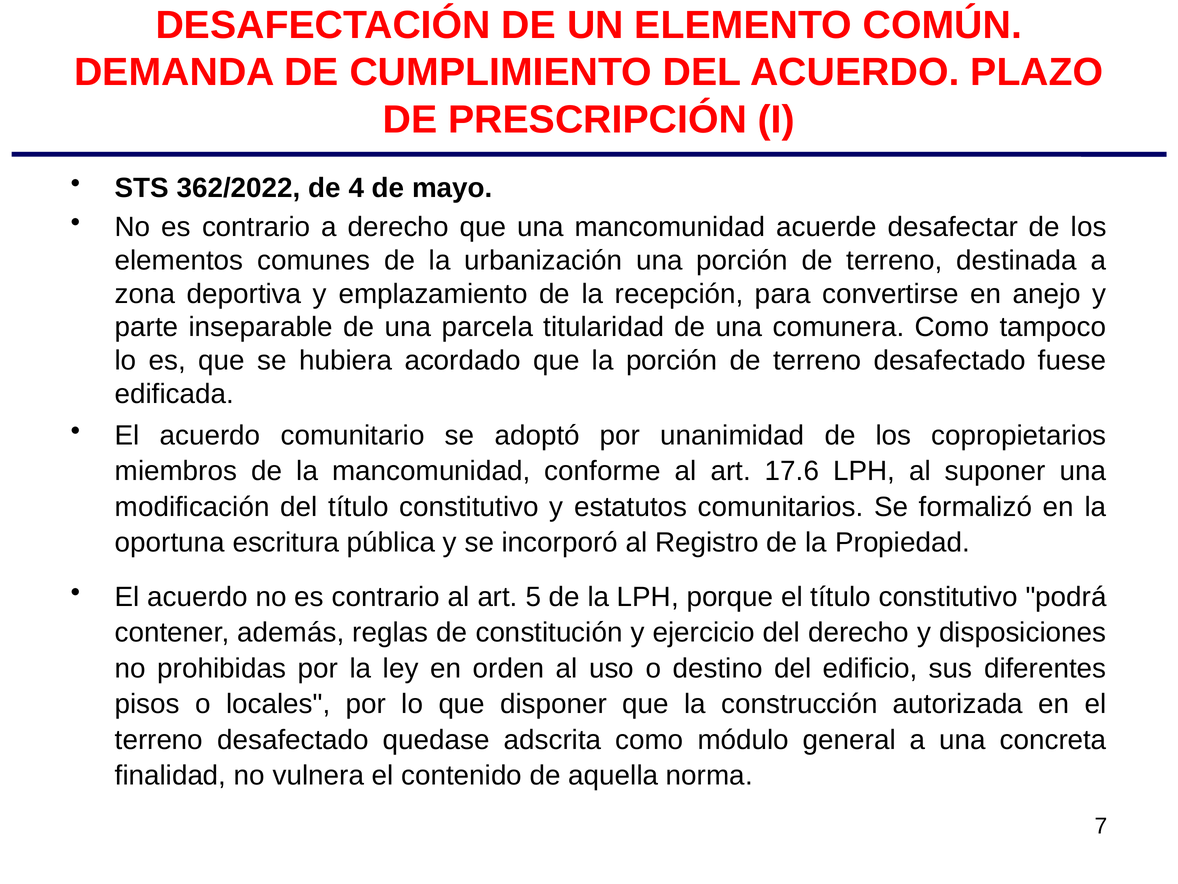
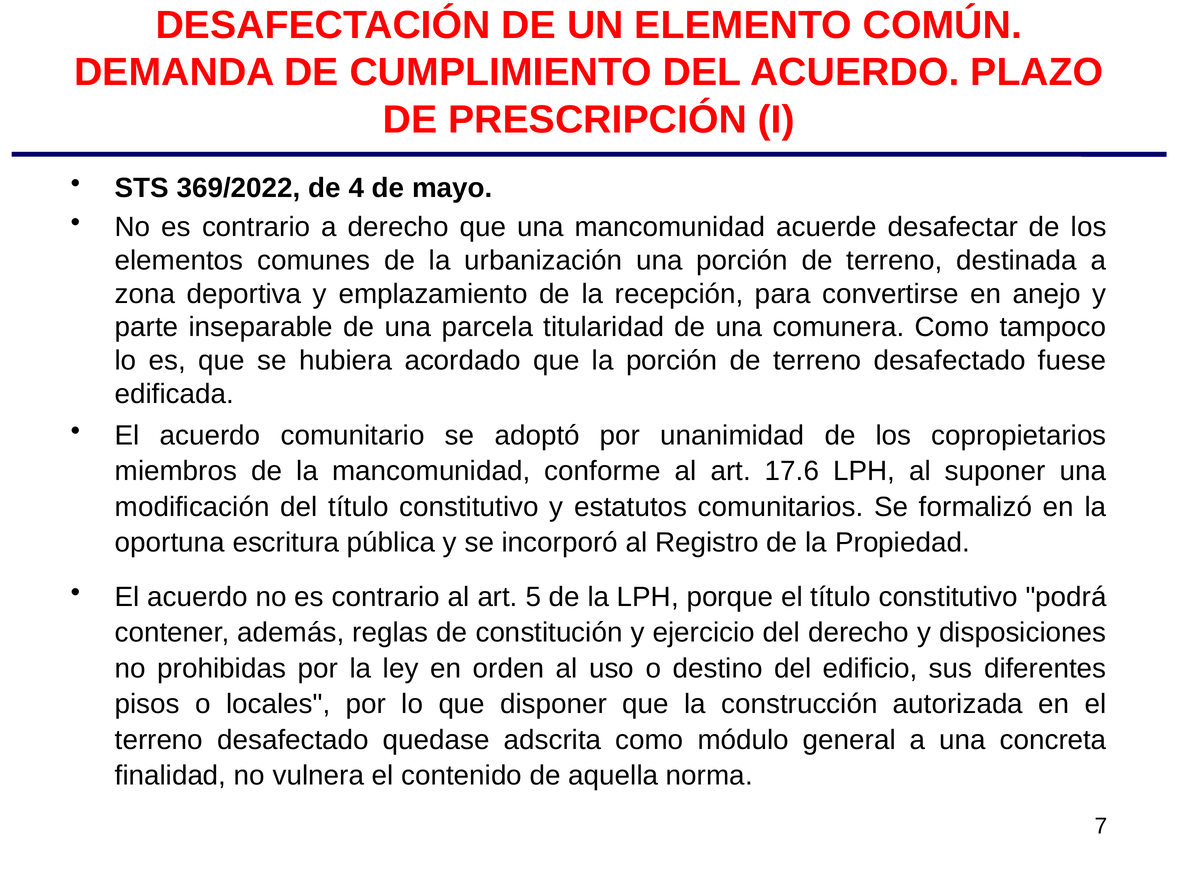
362/2022: 362/2022 -> 369/2022 (239, 188)
